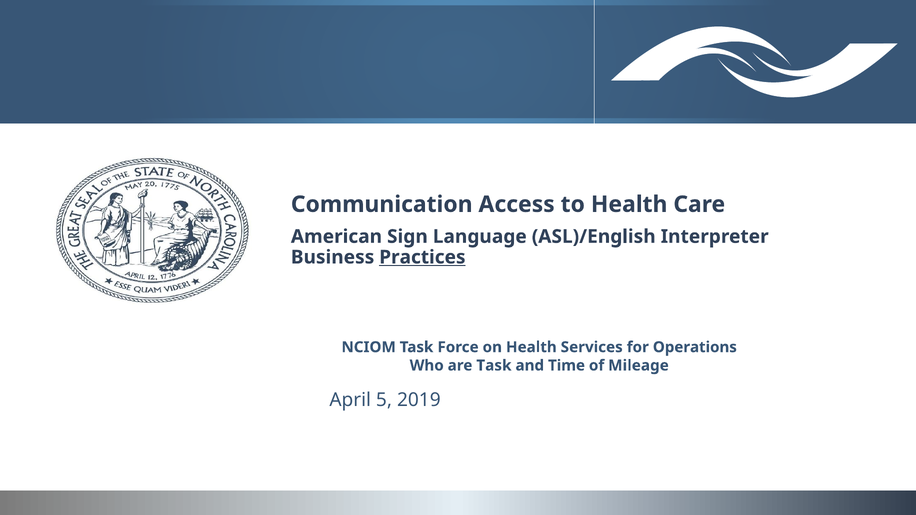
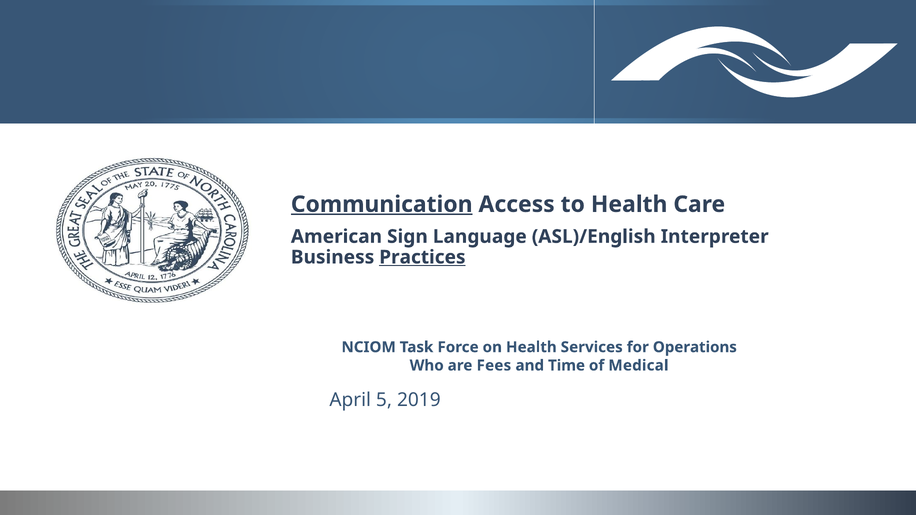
Communication underline: none -> present (382, 204)
are Task: Task -> Fees (494, 366)
Mileage: Mileage -> Medical (638, 366)
